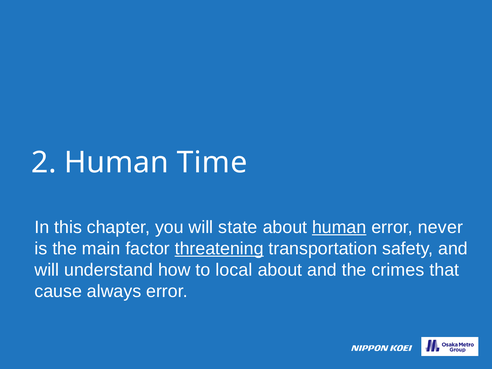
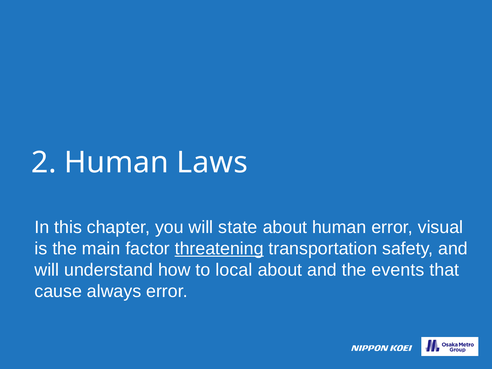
Time: Time -> Laws (212, 163)
human underline: present -> none (339, 227)
never: never -> visual (440, 227)
crimes: crimes -> events (398, 270)
